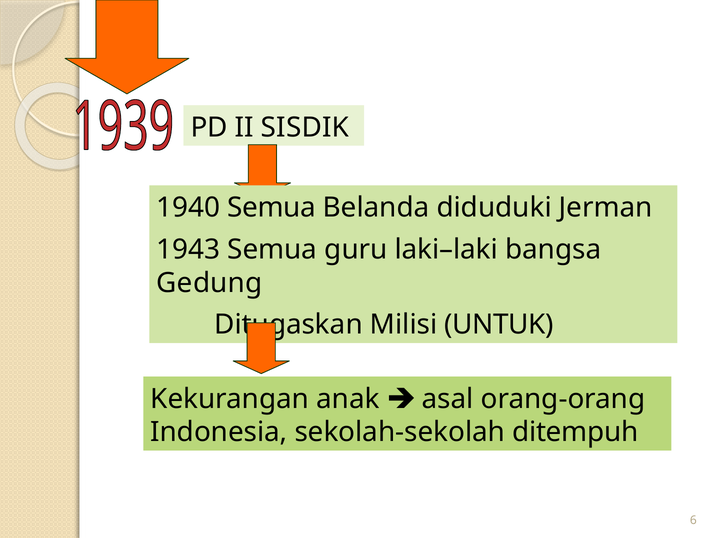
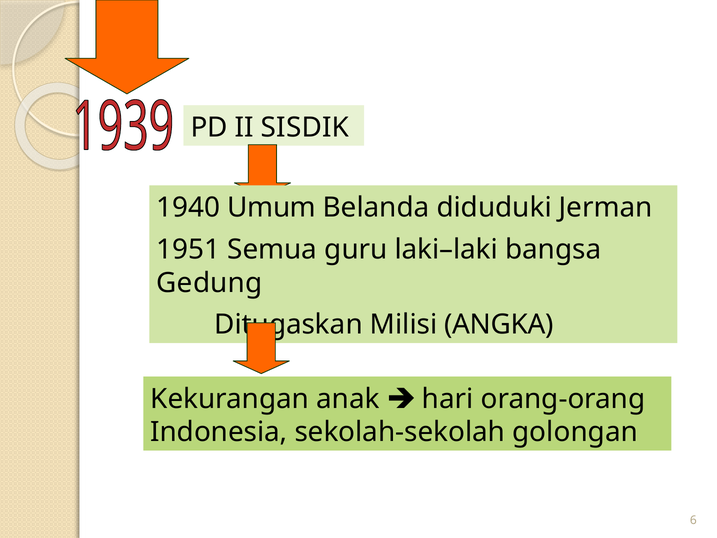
1940 Semua: Semua -> Umum (272, 207)
1943: 1943 -> 1951 (188, 249)
UNTUK: UNTUK -> ANGKA (499, 325)
asal: asal -> hari (448, 399)
ditempuh: ditempuh -> golongan (575, 432)
